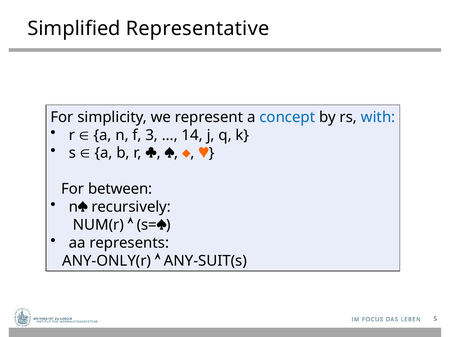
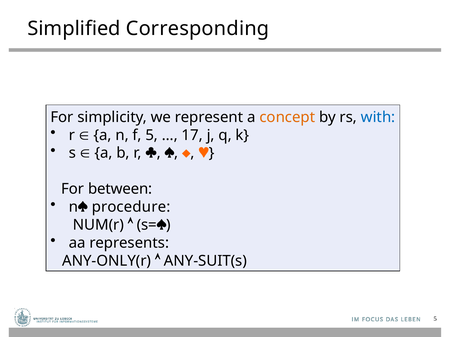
Representative: Representative -> Corresponding (198, 28)
concept colour: blue -> orange (287, 117)
f 3: 3 -> 5 (152, 135)
14: 14 -> 17 (192, 135)
recursively: recursively -> procedure (131, 207)
